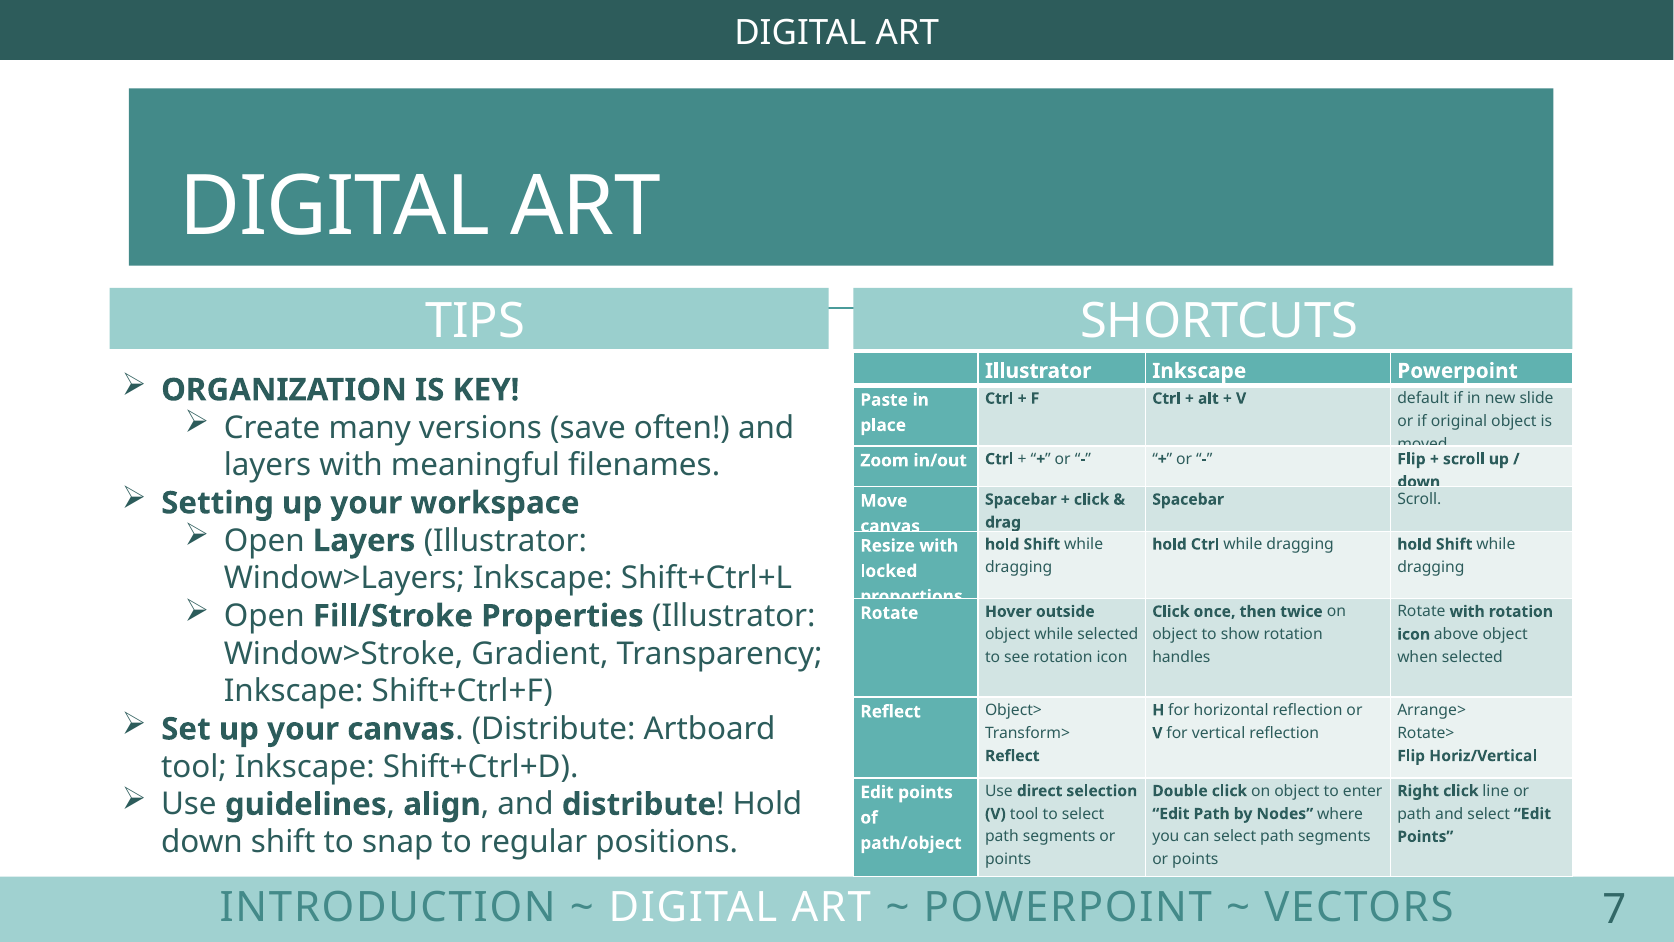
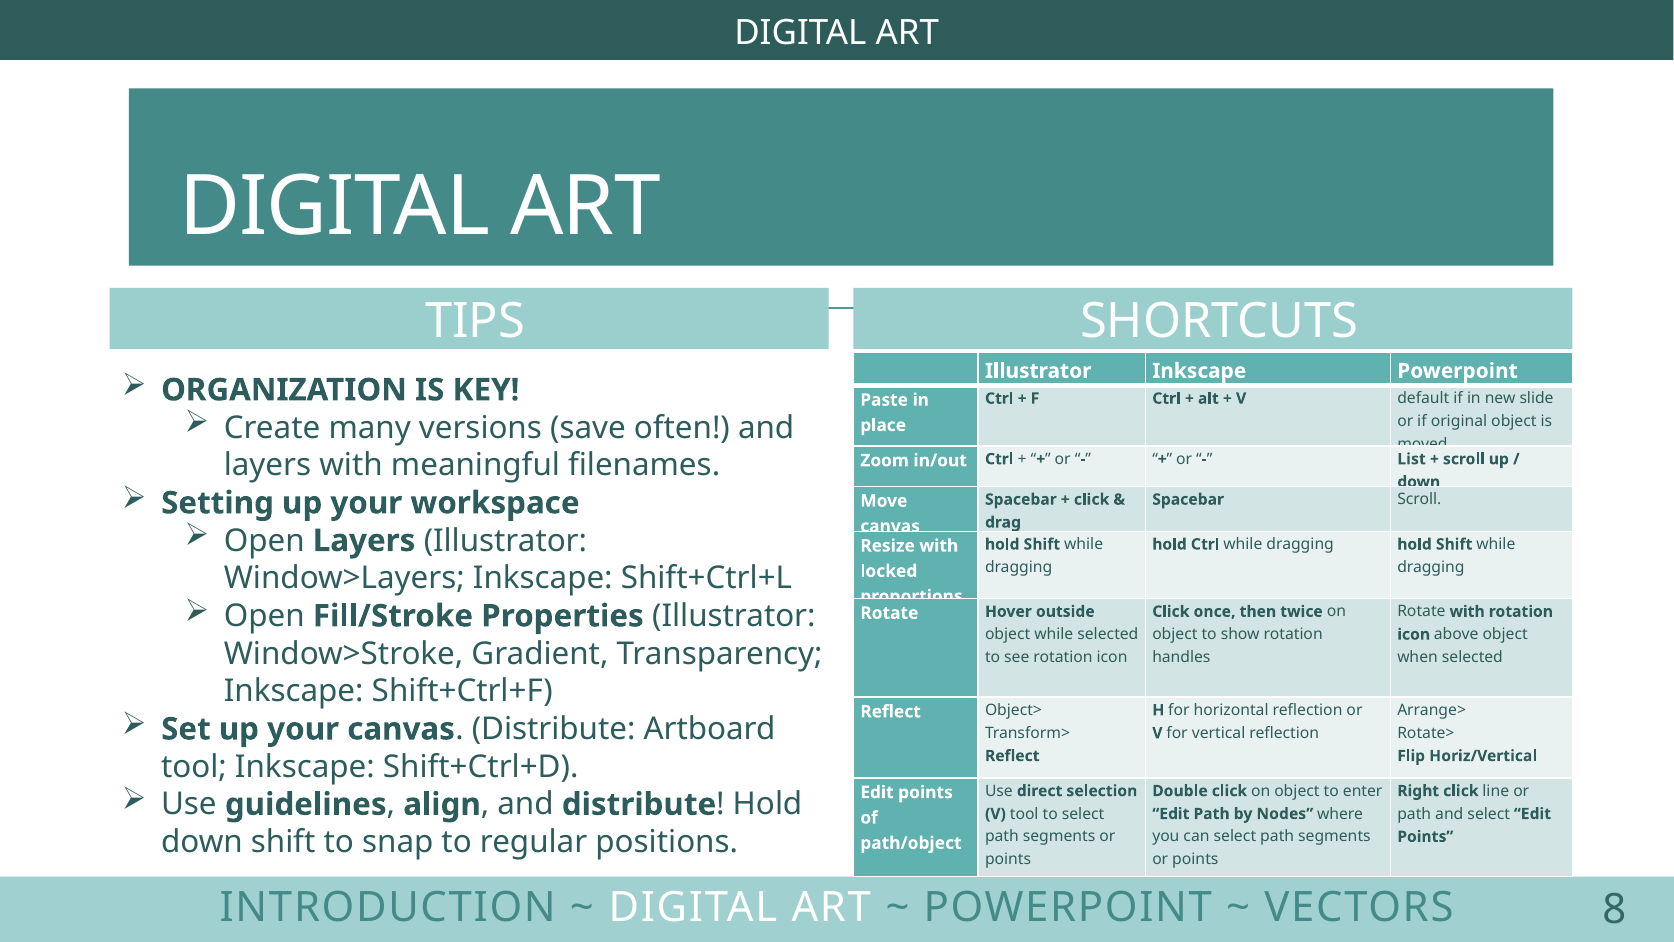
Flip: Flip -> List (1412, 459)
7: 7 -> 8 (1614, 910)
